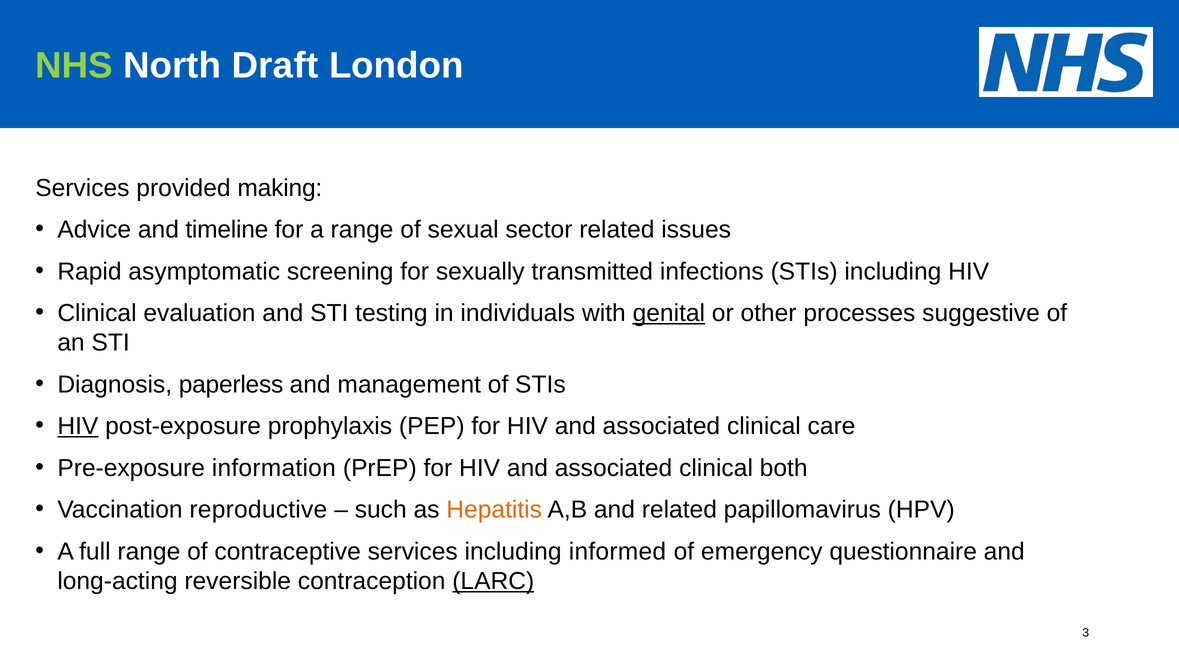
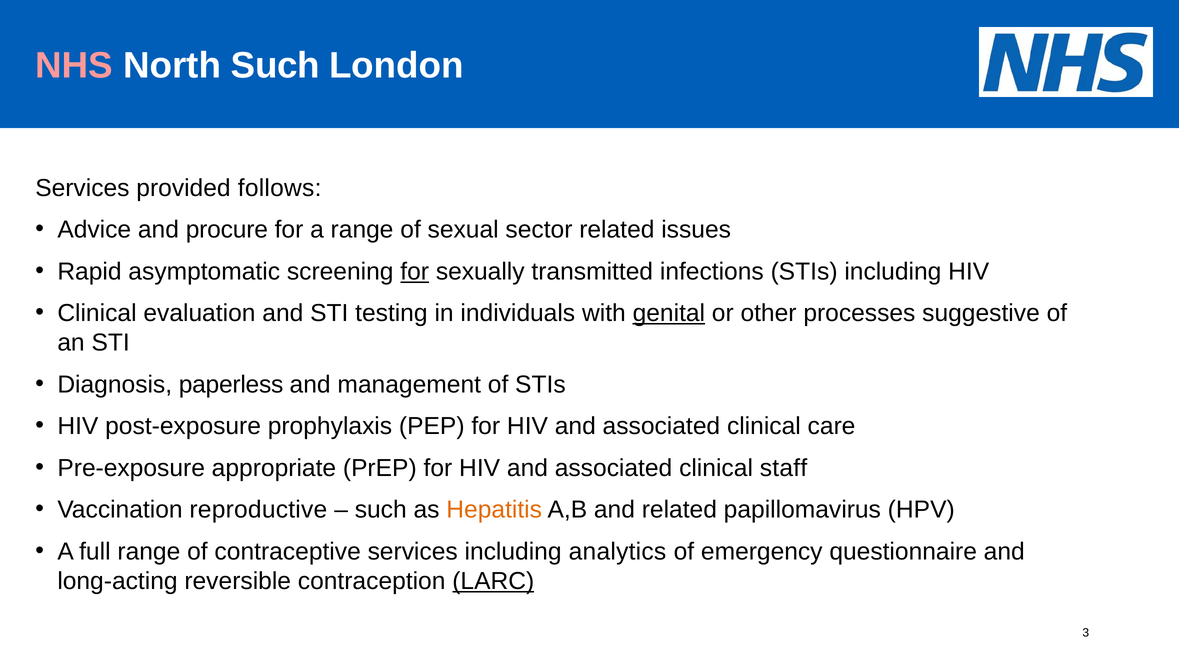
NHS colour: light green -> pink (74, 66)
North Draft: Draft -> Such (275, 66)
making: making -> follows (280, 188)
timeline: timeline -> procure (227, 230)
for underline: none -> present (415, 272)
HIV underline: present -> none (78, 426)
information: information -> appropriate (274, 468)
both: both -> staff (784, 468)
informed: informed -> analytics (617, 552)
